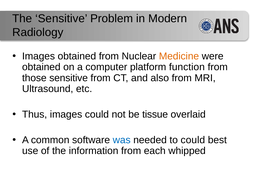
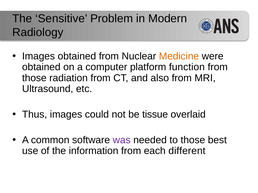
those sensitive: sensitive -> radiation (69, 78)
was colour: blue -> purple (122, 140)
to could: could -> those (193, 140)
whipped: whipped -> different (187, 151)
